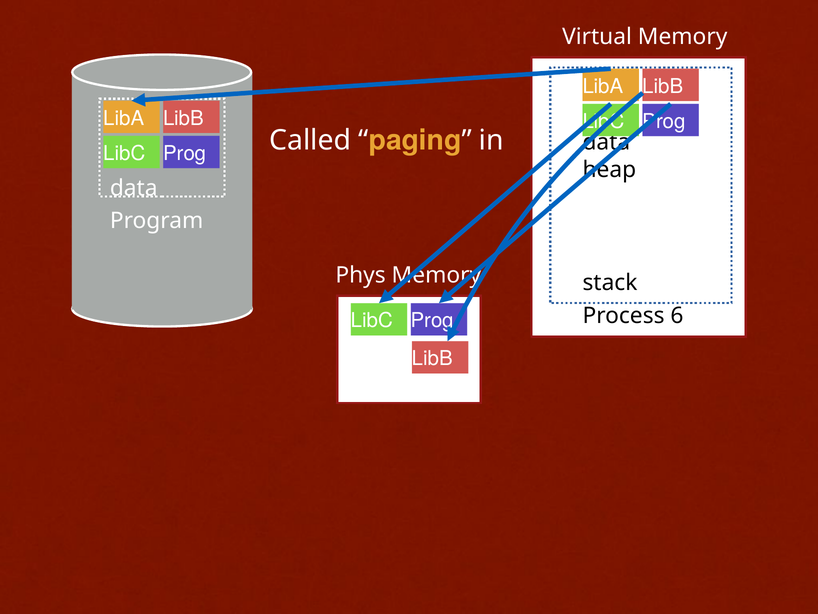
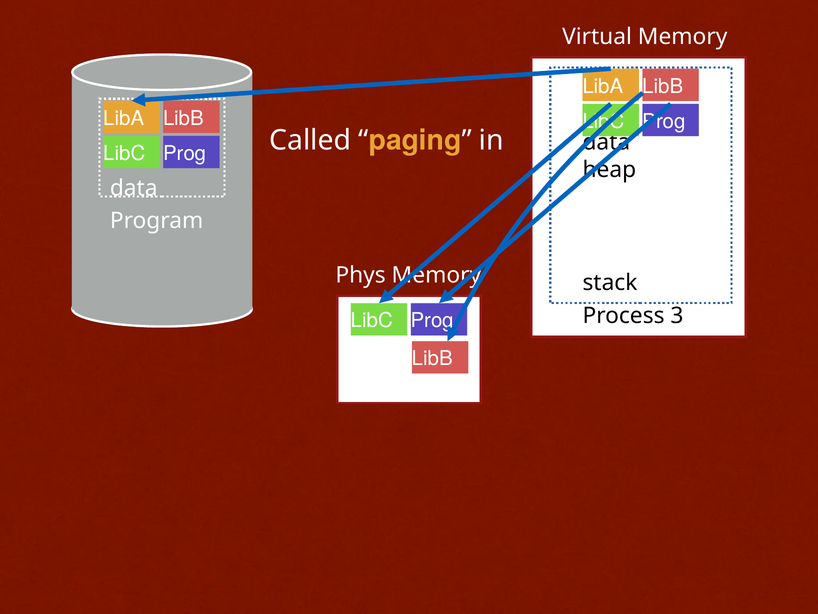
6: 6 -> 3 (677, 315)
